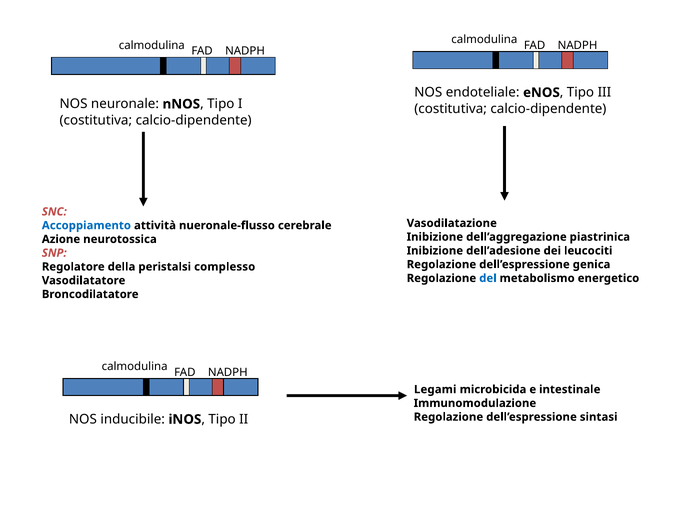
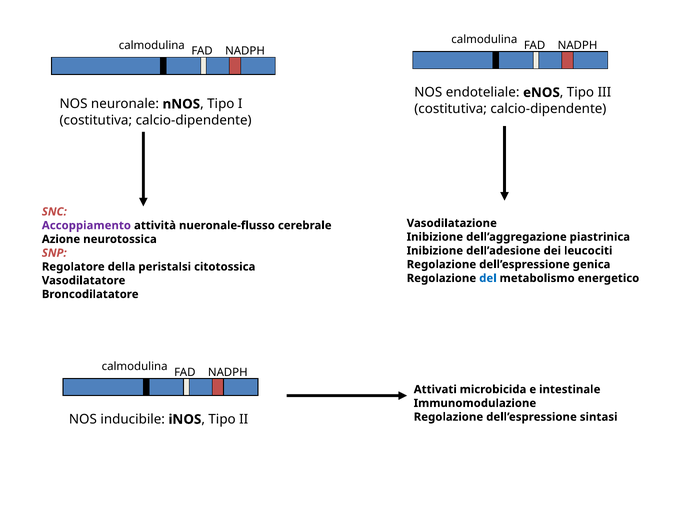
Accoppiamento colour: blue -> purple (86, 225)
complesso: complesso -> citotossica (225, 267)
Legami: Legami -> Attivati (435, 389)
